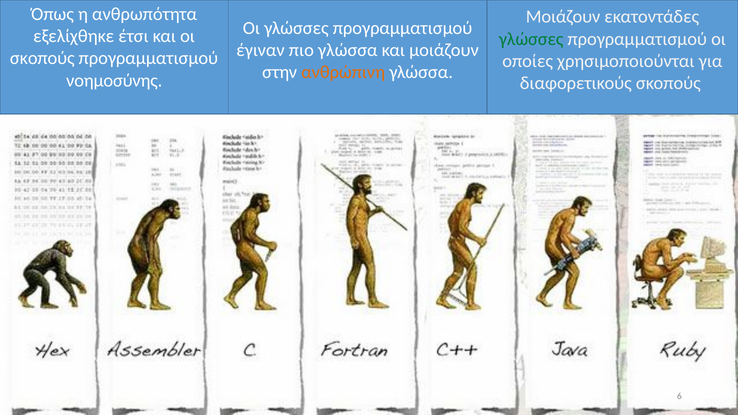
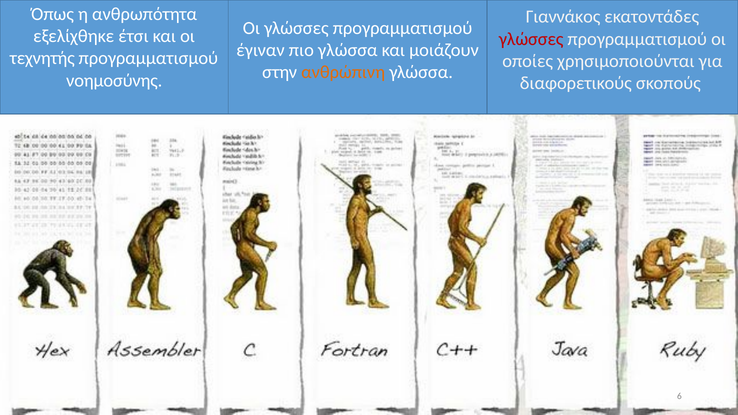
Μοιάζουν: Μοιάζουν -> Γιαννάκος (563, 17)
γλώσσες colour: green -> red (531, 39)
σκοπούς: σκοπούς -> τεχνητής (42, 58)
